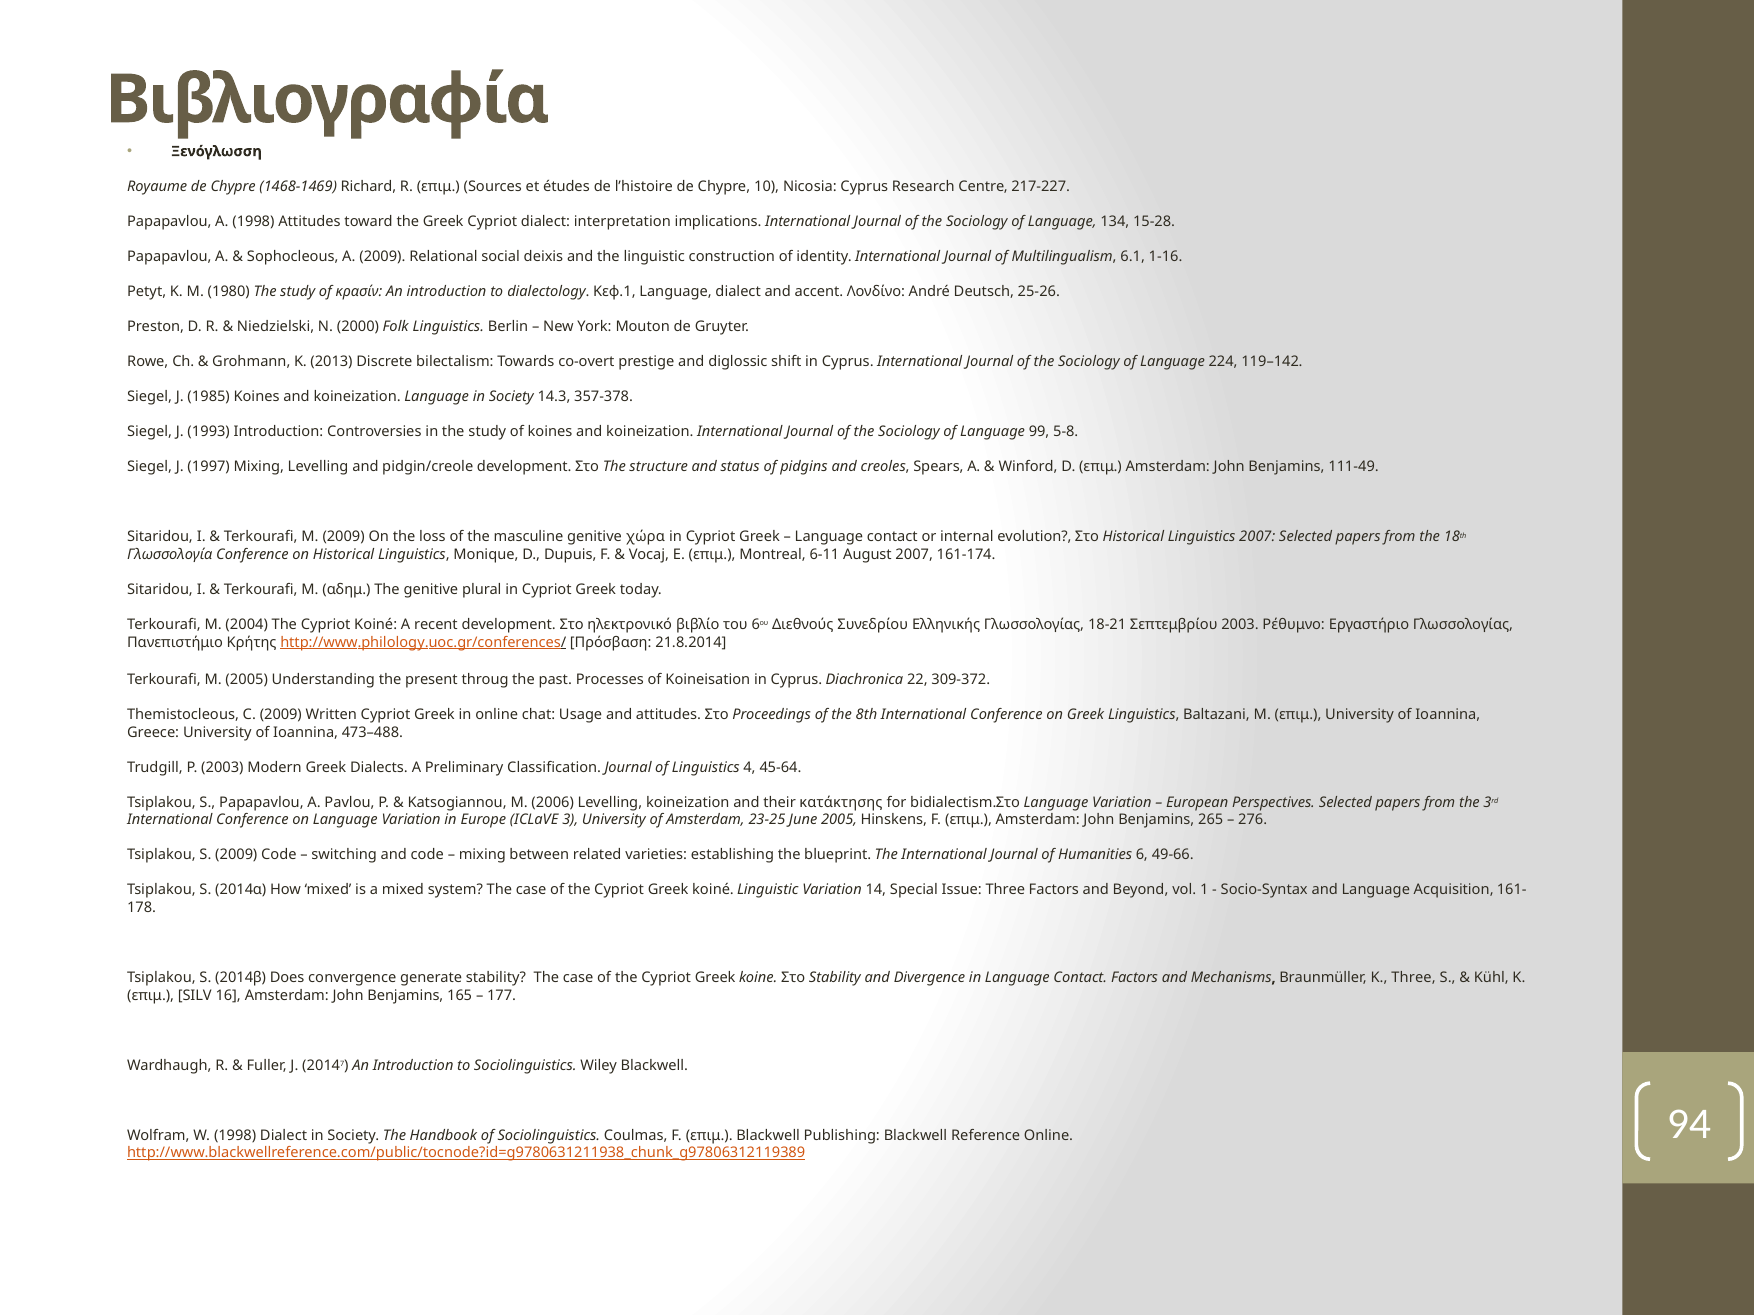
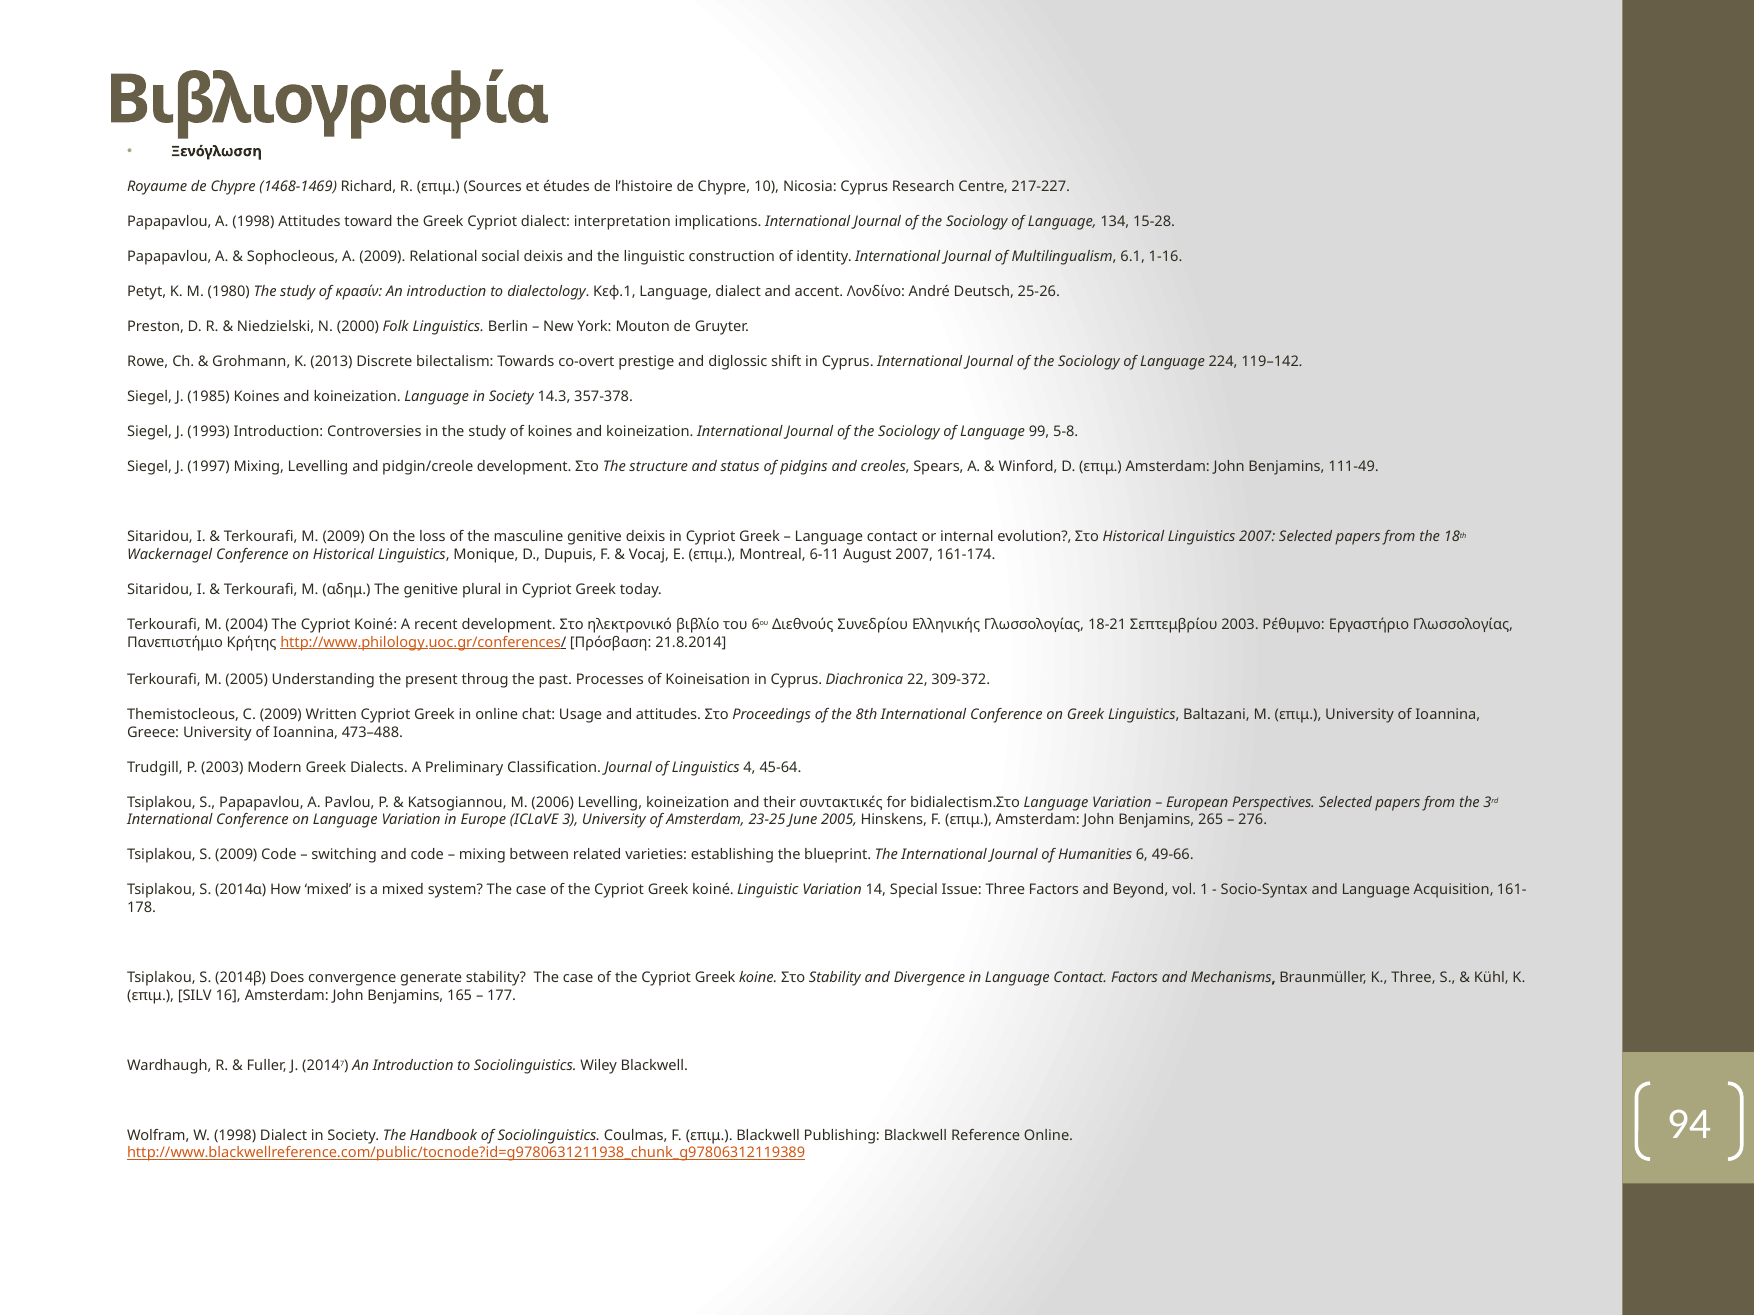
genitive χώρα: χώρα -> deixis (646, 537)
Γλωσσολογία: Γλωσσολογία -> Wackernagel (170, 555)
κατάκτησης: κατάκτησης -> συντακτικές (841, 803)
